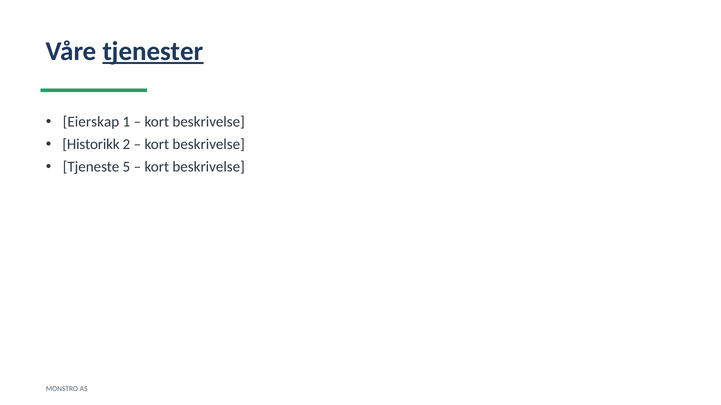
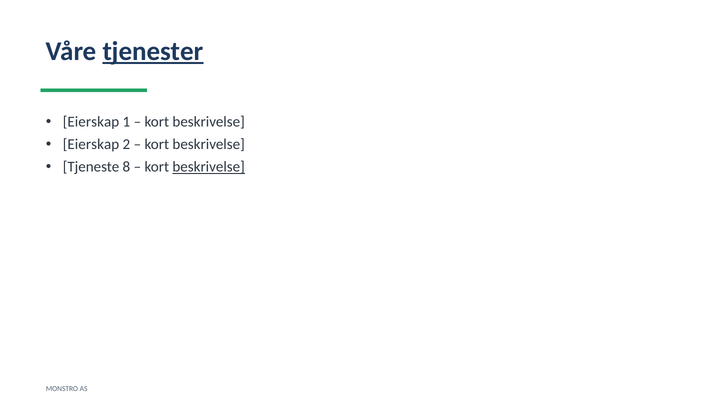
Historikk: Historikk -> Eierskap (91, 145)
5: 5 -> 8 (126, 167)
beskrivelse underline: none -> present (209, 167)
